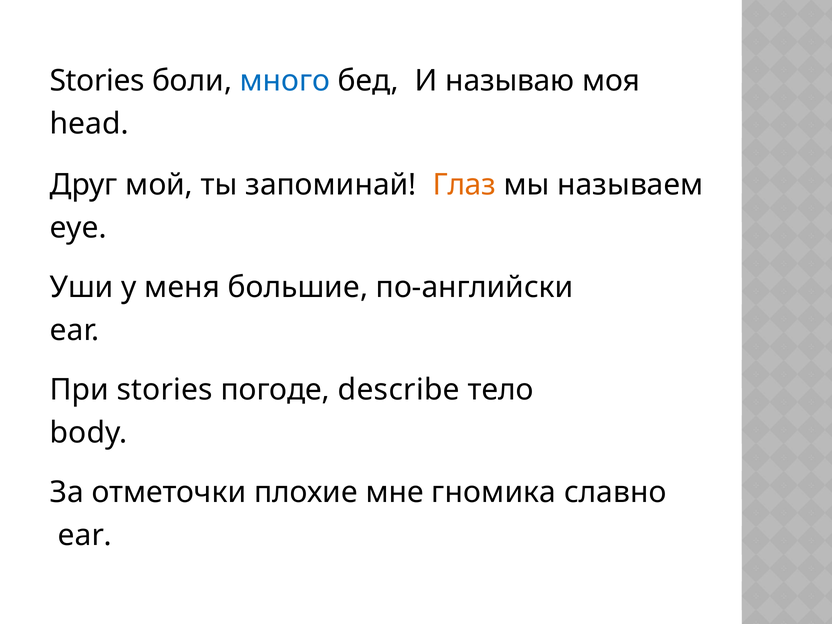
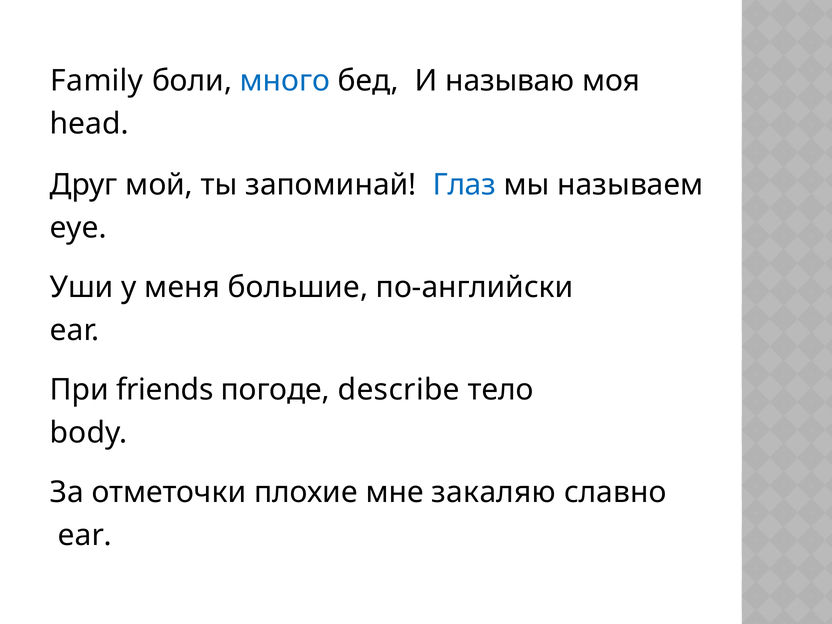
Stories: Stories -> Family (97, 81)
Глаз colour: orange -> blue (464, 185)
При stories: stories -> friends (165, 390)
гномика: гномика -> закаляю (494, 492)
